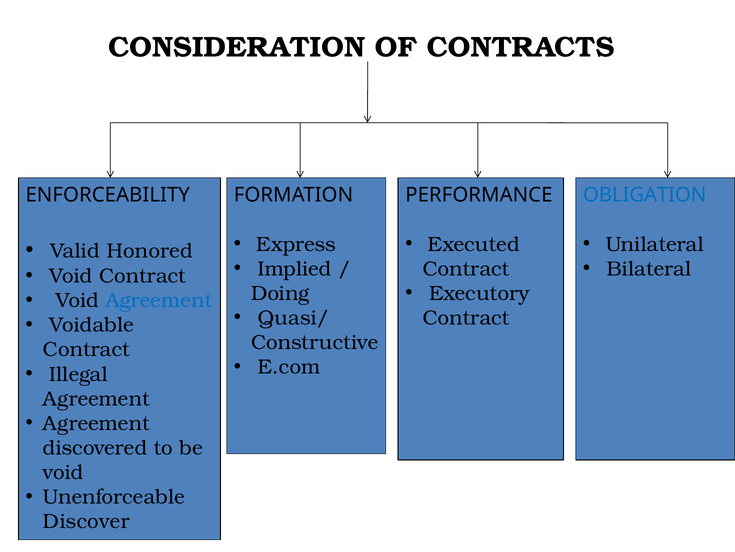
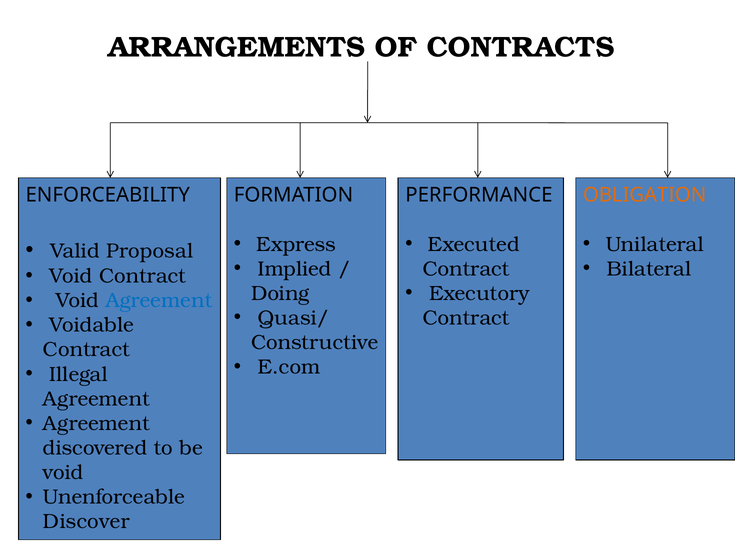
CONSIDERATION: CONSIDERATION -> ARRANGEMENTS (237, 47)
OBLIGATION colour: blue -> orange (645, 195)
Honored: Honored -> Proposal (150, 251)
